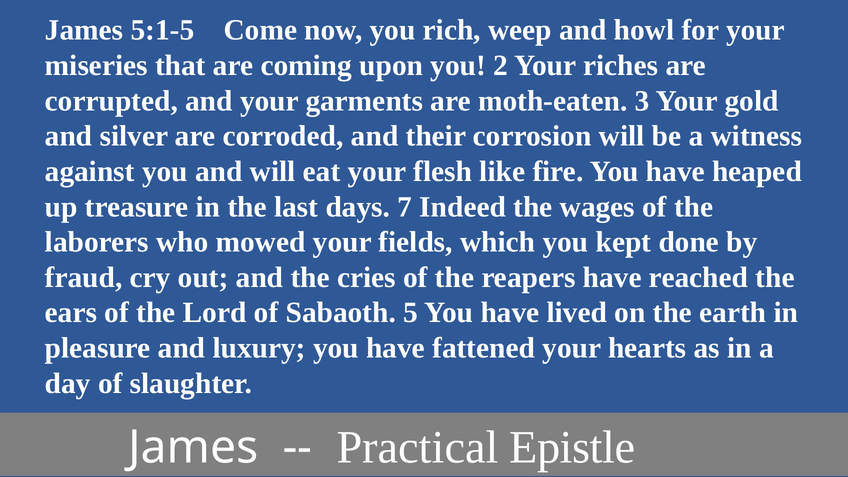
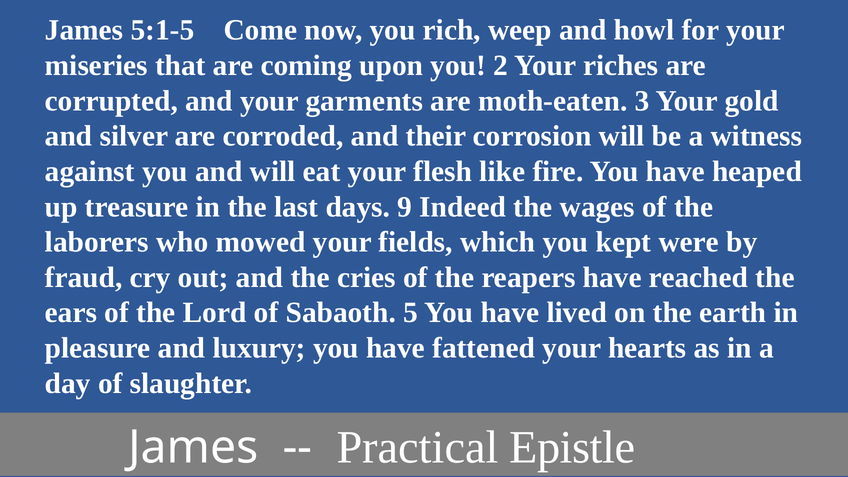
7: 7 -> 9 (405, 207)
done: done -> were (689, 242)
